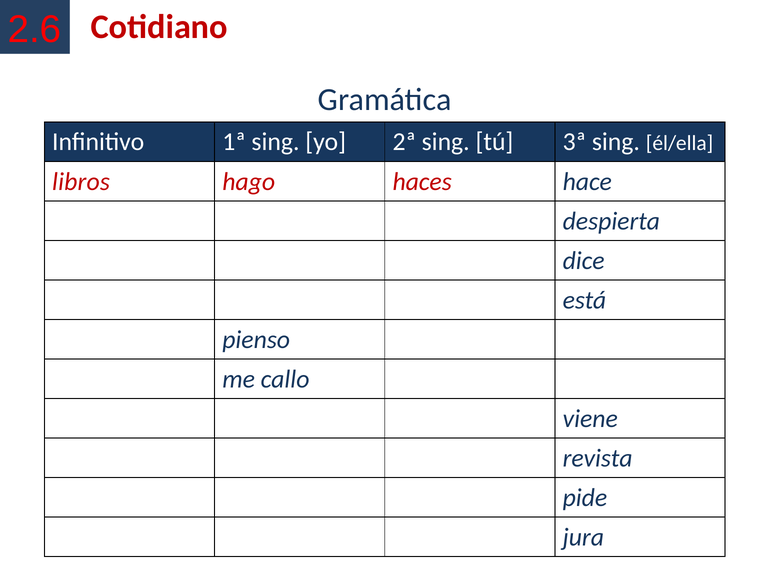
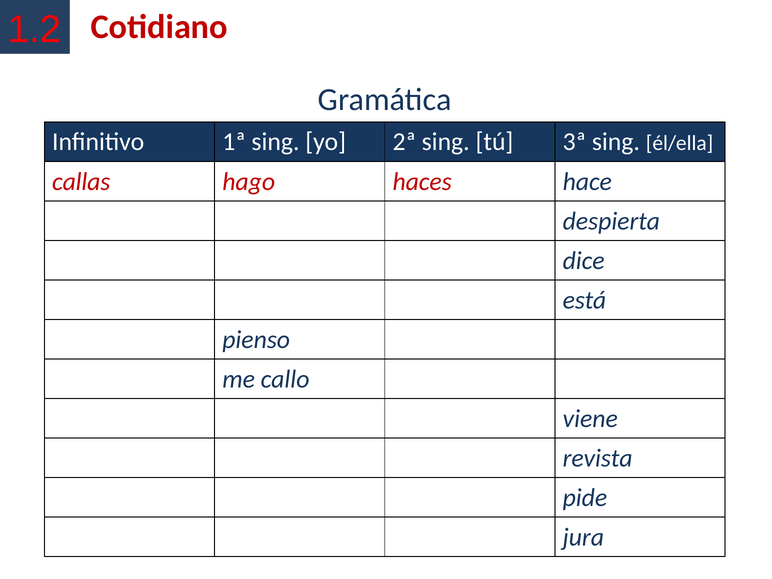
2.6: 2.6 -> 1.2 (34, 30)
libros: libros -> callas (81, 182)
